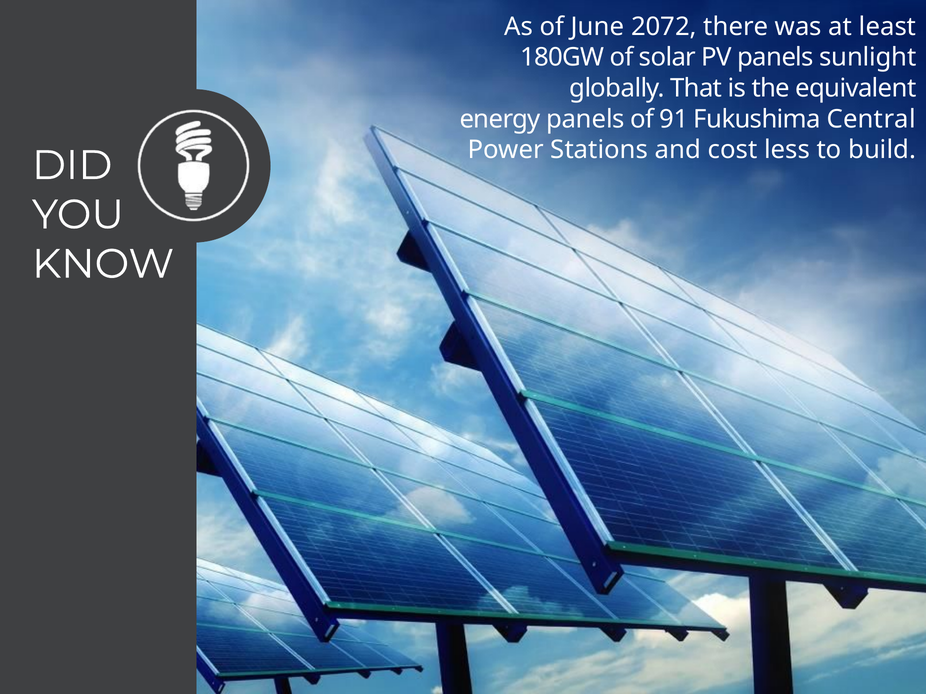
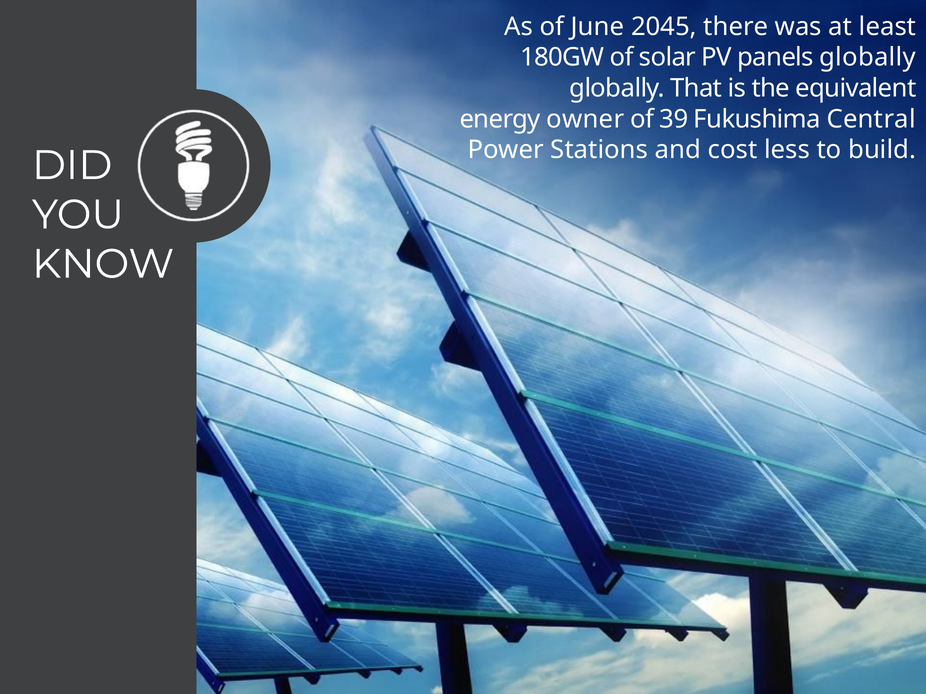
2072: 2072 -> 2045 (664, 27)
panels sunlight: sunlight -> globally (868, 57)
energy panels: panels -> owner (585, 119)
91: 91 -> 39 (674, 119)
